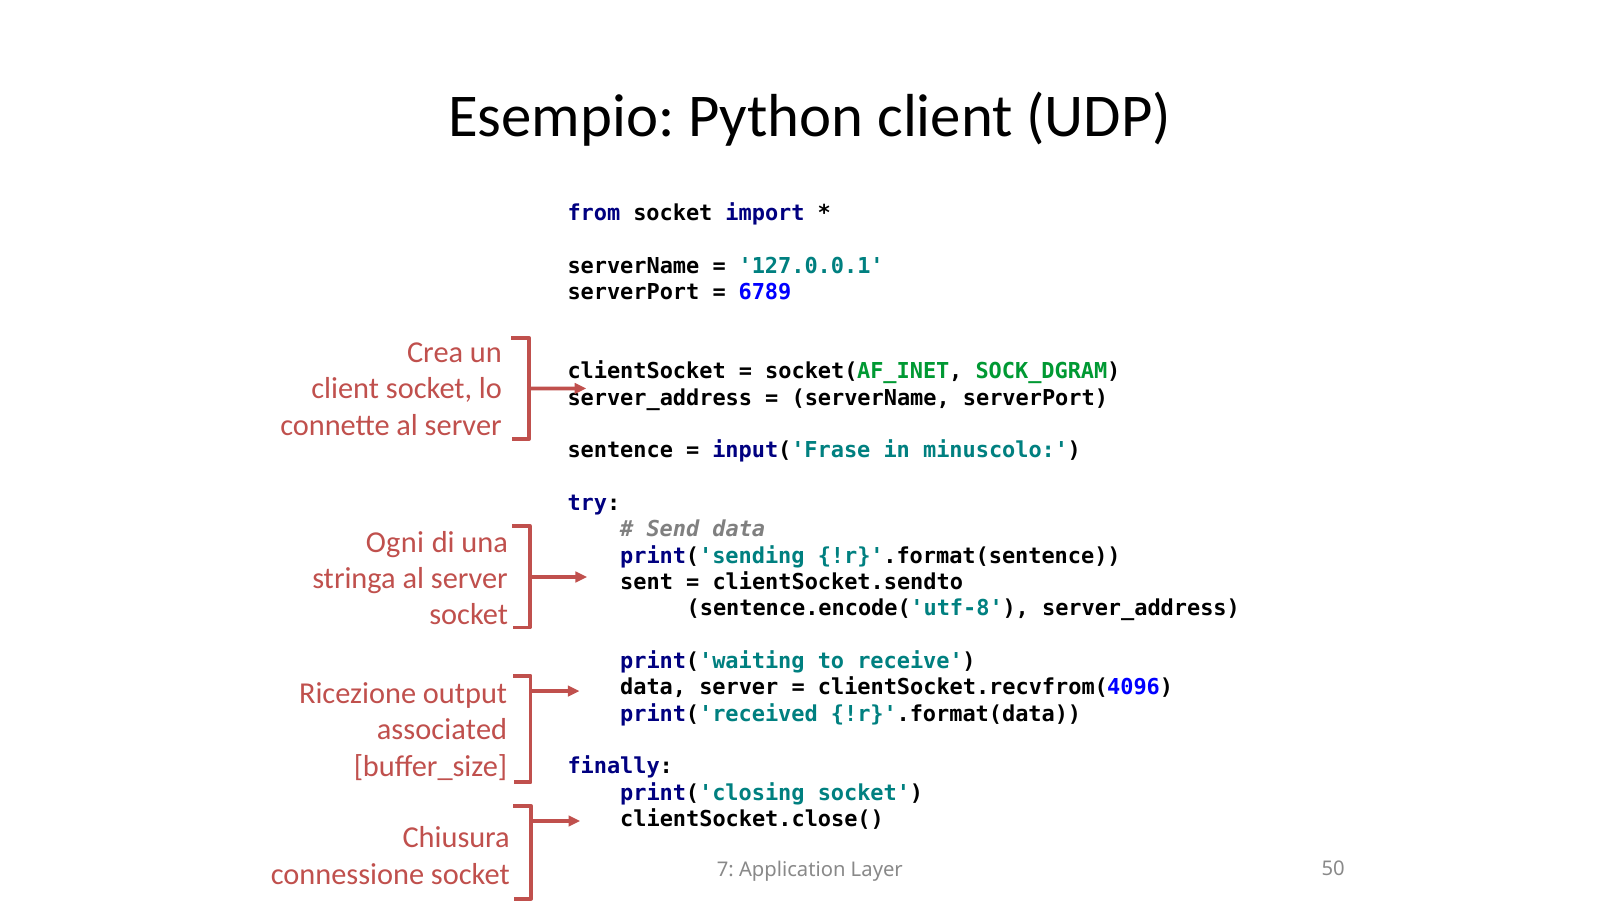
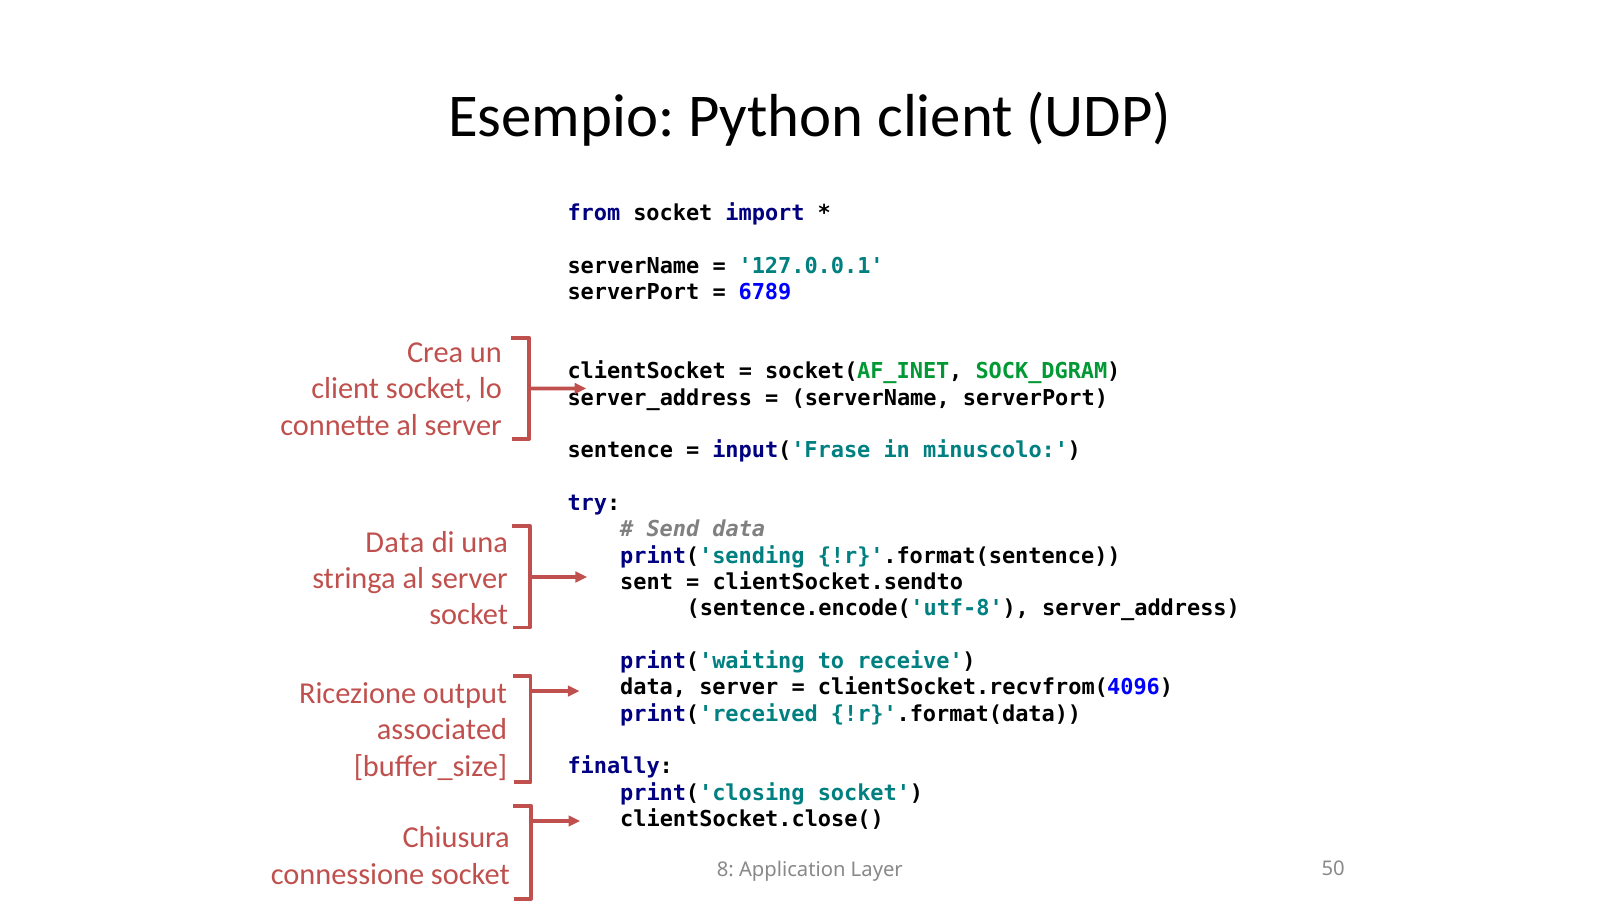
Ogni: Ogni -> Data (395, 542)
7: 7 -> 8 (725, 870)
